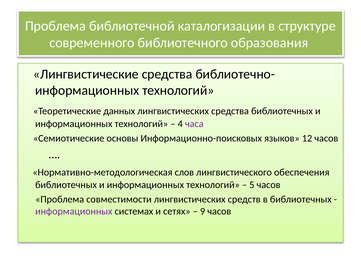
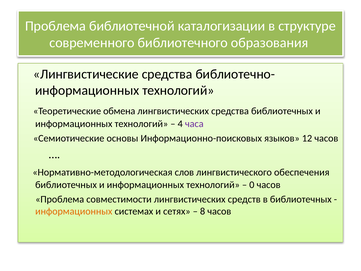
данных: данных -> обмена (119, 111)
5: 5 -> 0 (252, 185)
информационных colour: purple -> orange (74, 211)
9: 9 -> 8 (203, 211)
